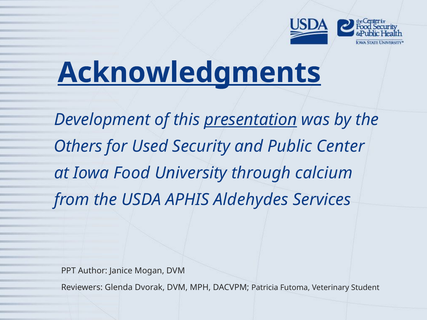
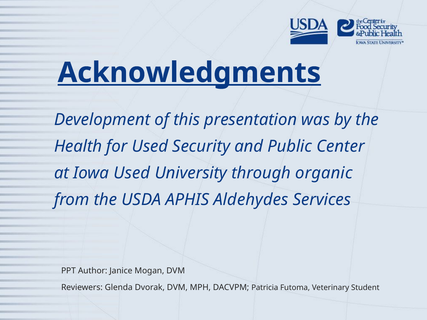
presentation underline: present -> none (251, 120)
Others: Others -> Health (78, 146)
Iowa Food: Food -> Used (132, 173)
calcium: calcium -> organic (324, 173)
